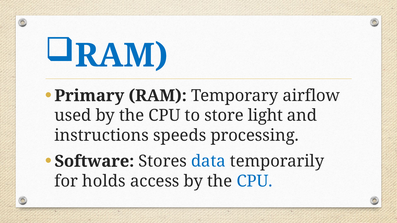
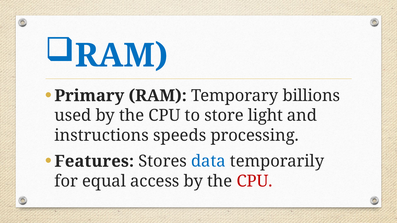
airflow: airflow -> billions (311, 96)
Software: Software -> Features (94, 161)
holds: holds -> equal (104, 181)
CPU colour: blue -> red (255, 181)
